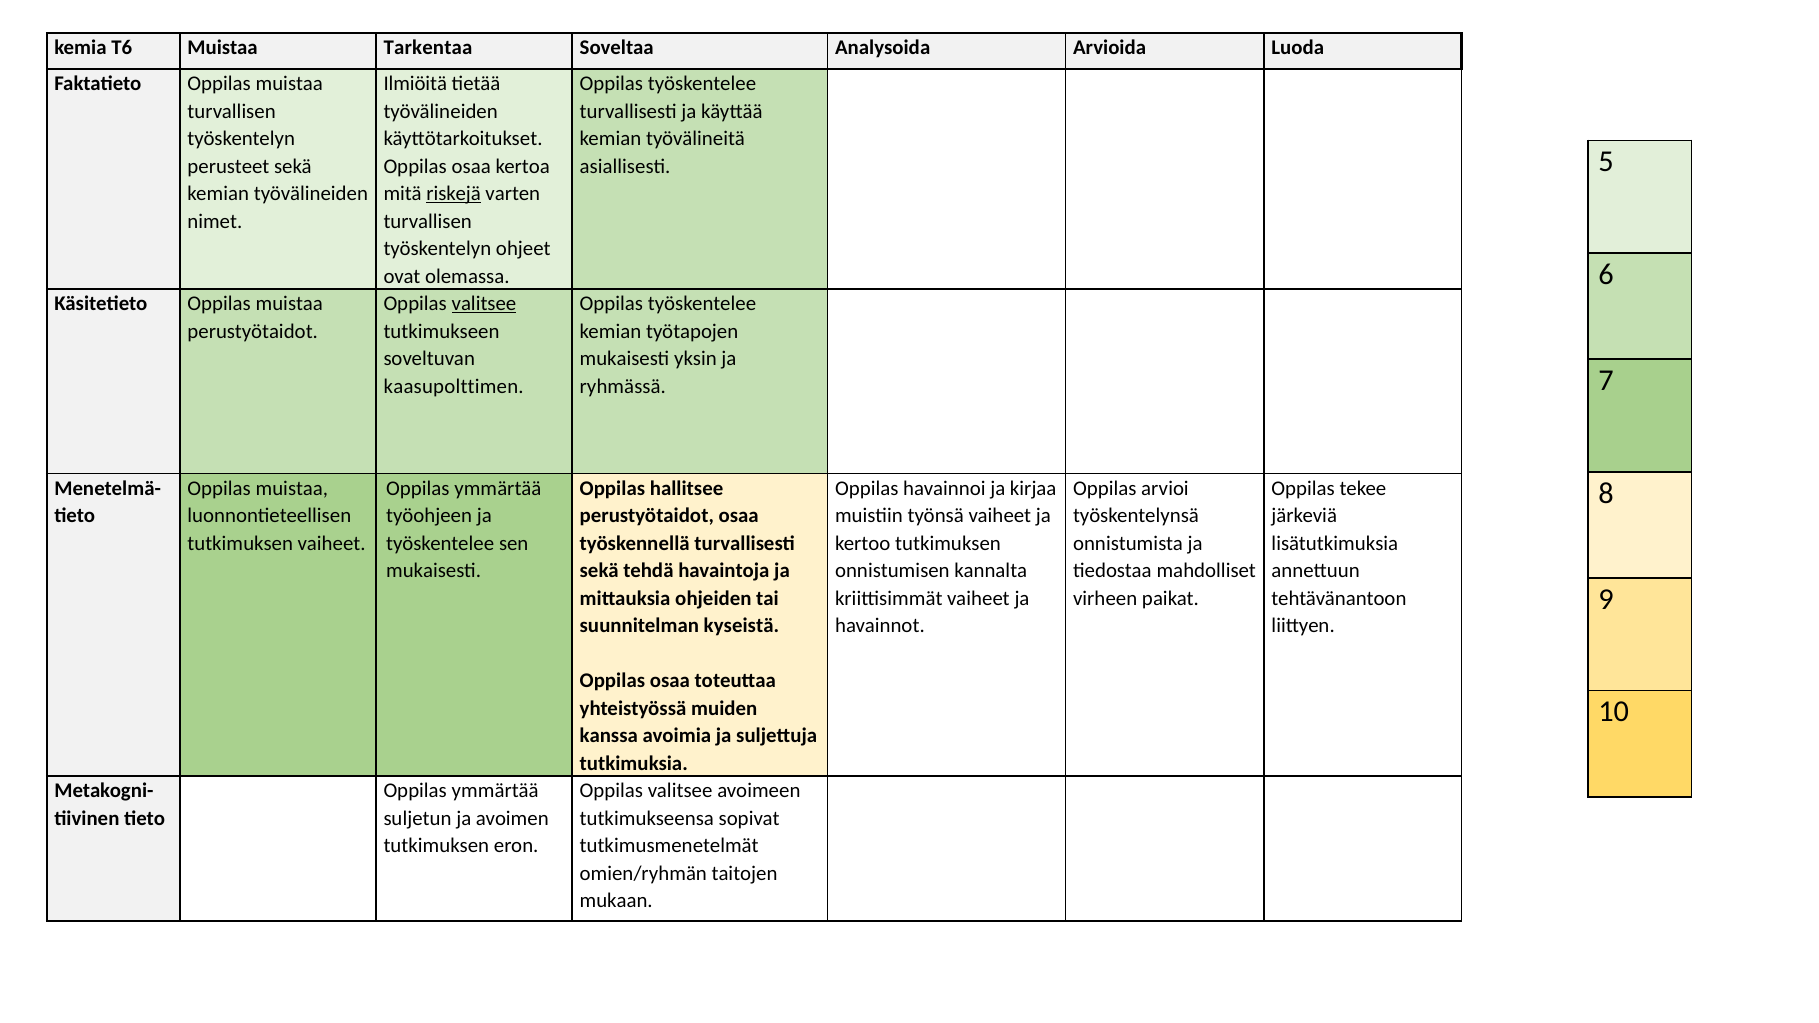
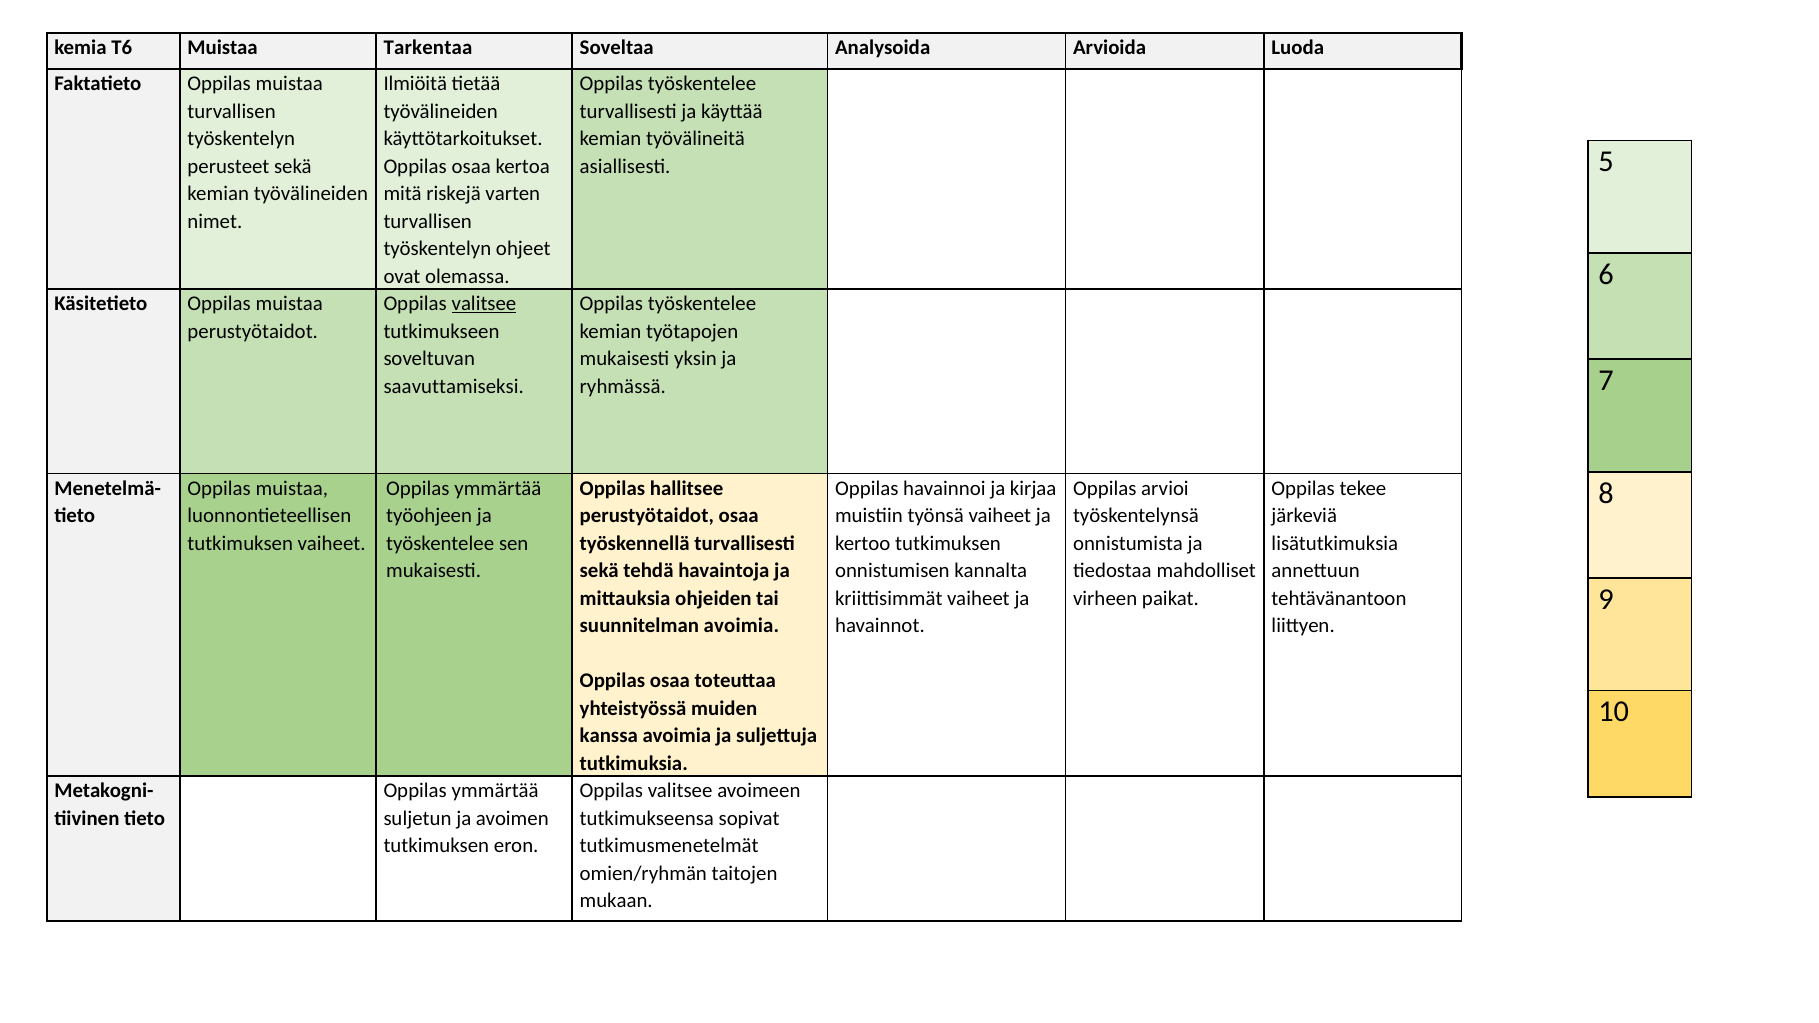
riskejä underline: present -> none (454, 194)
kaasupolttimen: kaasupolttimen -> saavuttamiseksi (454, 386)
suunnitelman kyseistä: kyseistä -> avoimia (741, 626)
